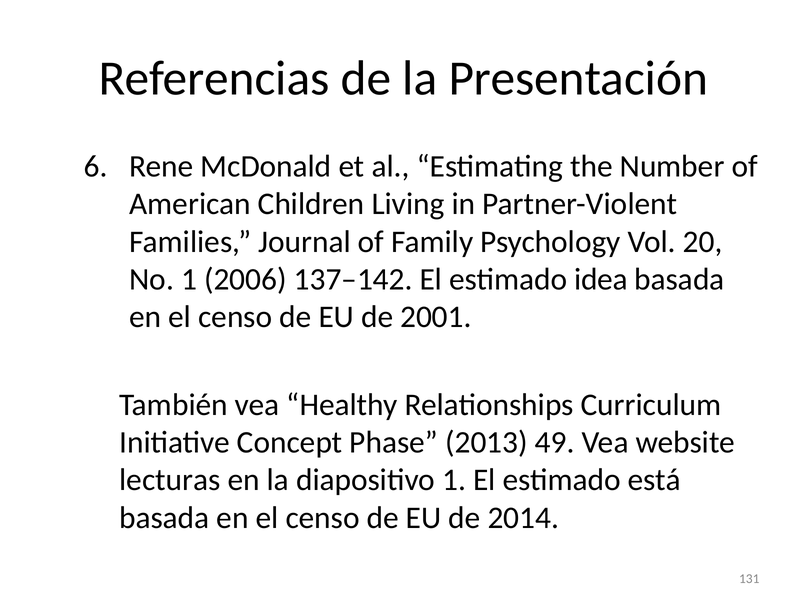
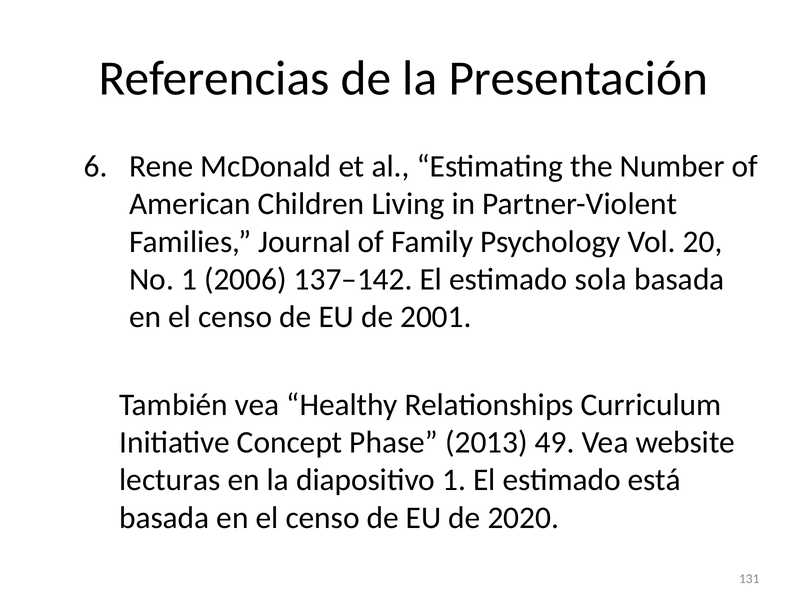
idea: idea -> sola (601, 279)
2014: 2014 -> 2020 (523, 518)
